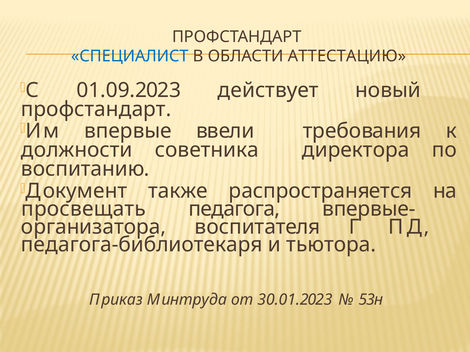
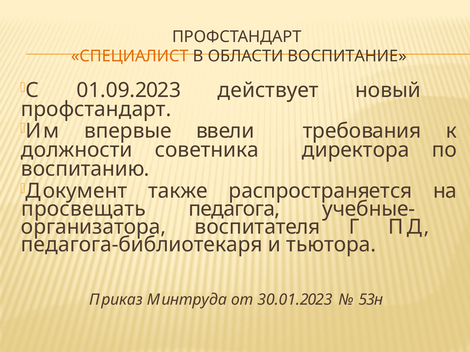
СПЕЦИАЛИСТ colour: blue -> orange (130, 56)
АТТЕСТАЦИЮ: АТТЕСТАЦИЮ -> ВОСПИТАНИЕ (347, 56)
впервые-: впервые- -> учебные- (369, 209)
